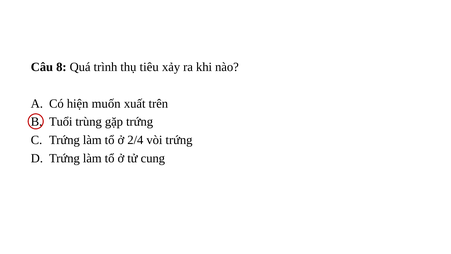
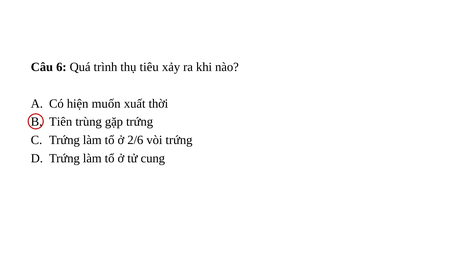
8: 8 -> 6 (61, 67)
trên: trên -> thời (158, 103)
Tuổi: Tuổi -> Tiên (61, 122)
2/4: 2/4 -> 2/6 (135, 140)
